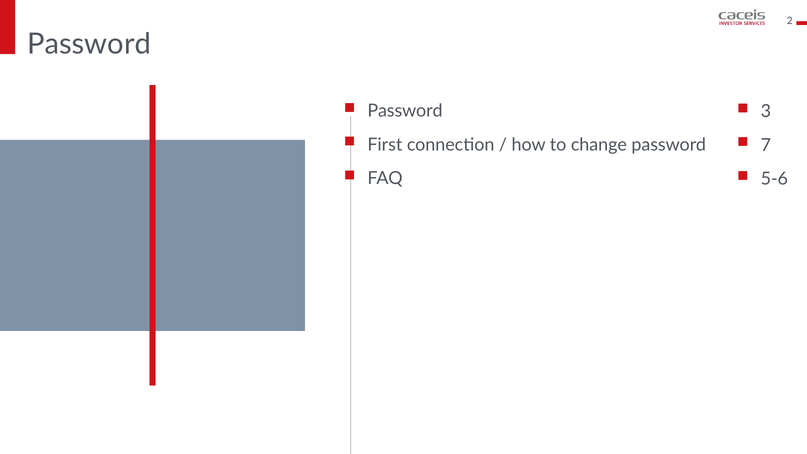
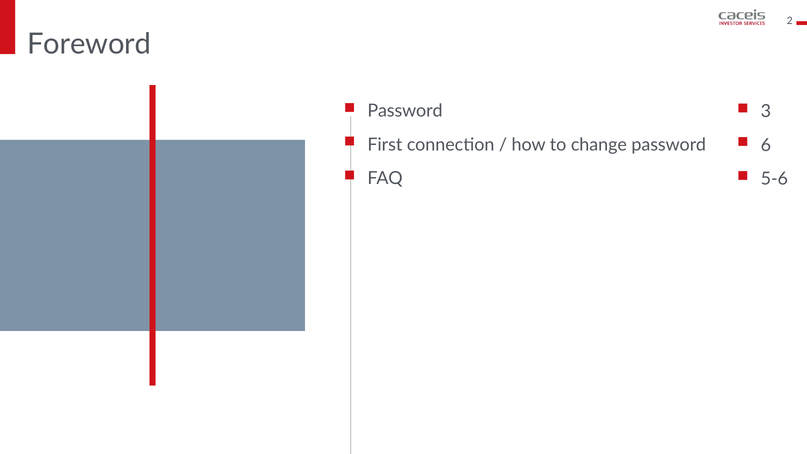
Password: Password -> Foreword (89, 44)
7: 7 -> 6 (766, 145)
